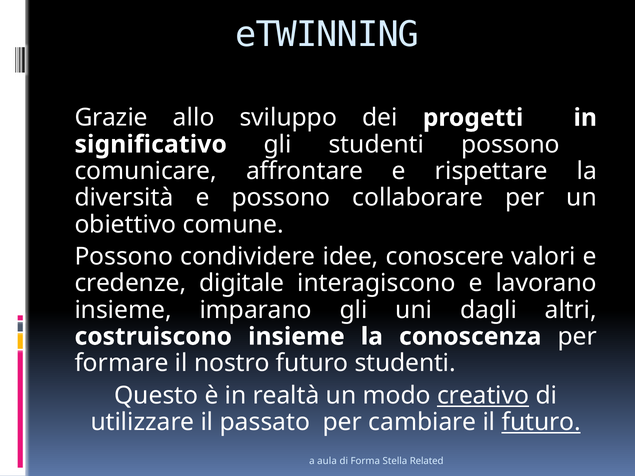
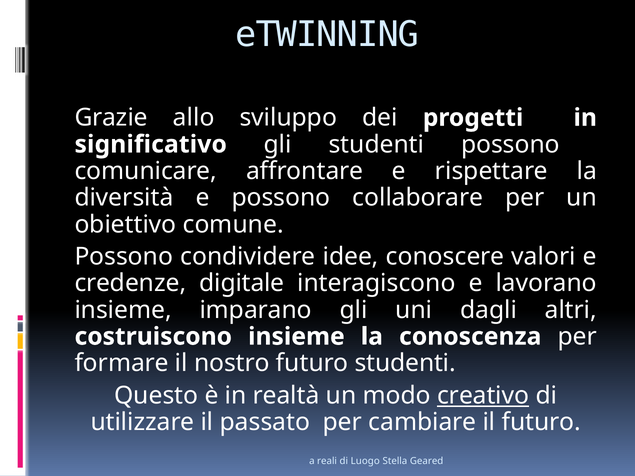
futuro underline: present -> none (541, 422)
aula: aula -> reali (327, 461)
Forma: Forma -> Luogo (365, 461)
Related: Related -> Geared (427, 461)
